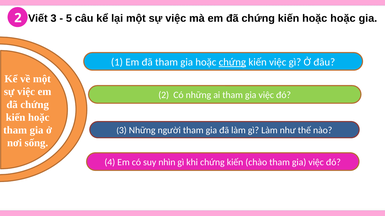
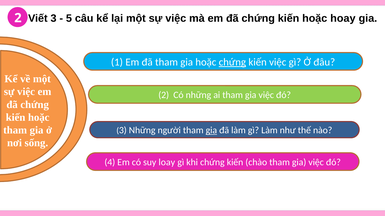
hoặc hoặc: hoặc -> hoay (343, 18)
gia underline: none -> present (211, 131)
nhìn: nhìn -> loay (167, 163)
